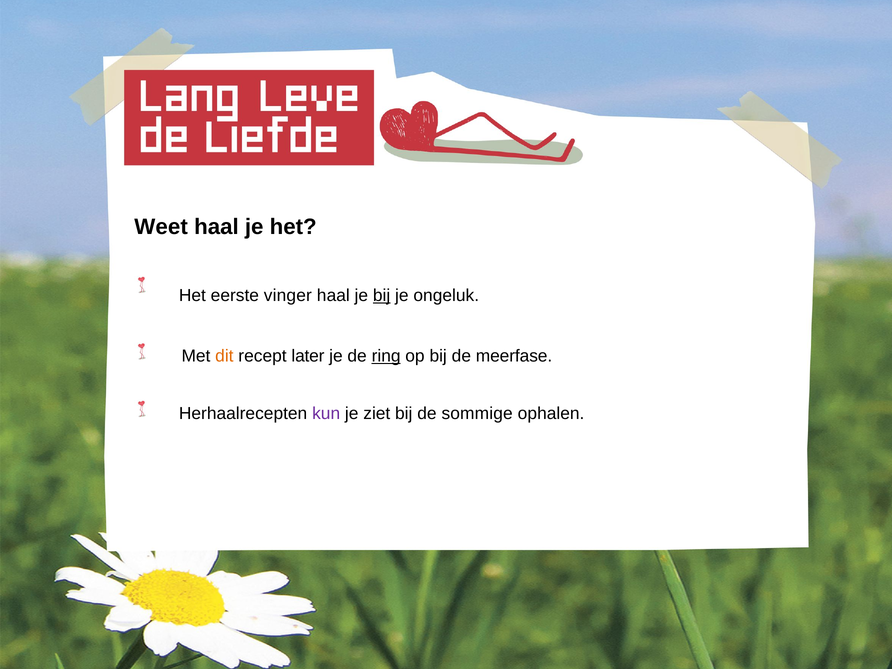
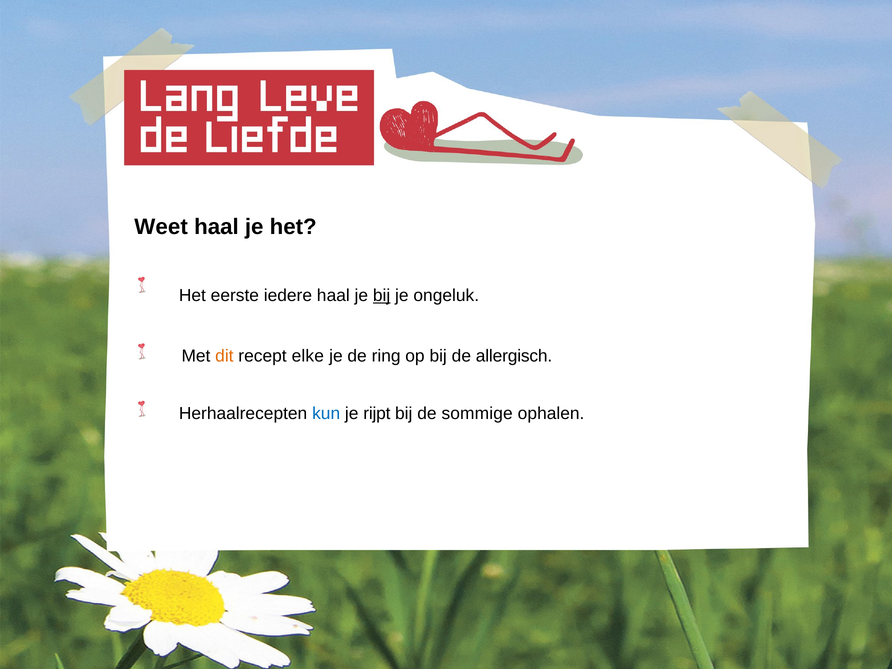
vinger: vinger -> iedere (288, 296)
later: later -> elke (308, 356)
ring underline: present -> none (386, 356)
meerfase: meerfase -> allergisch (514, 356)
kun colour: purple -> blue (326, 414)
ziet: ziet -> rijpt (377, 414)
